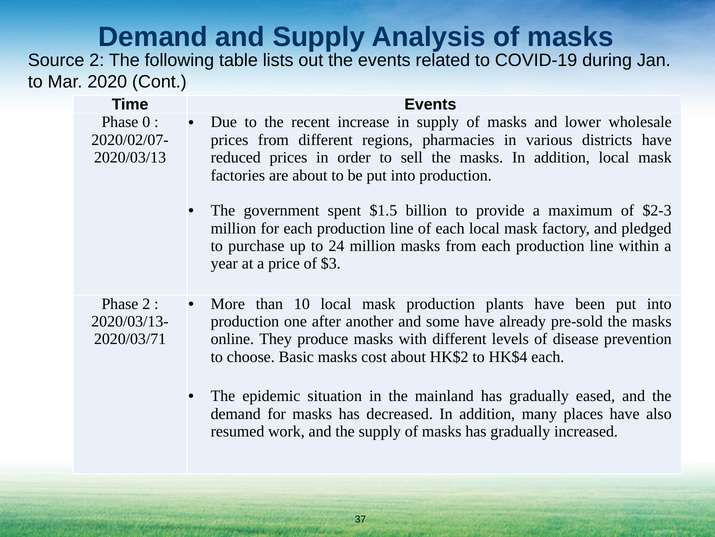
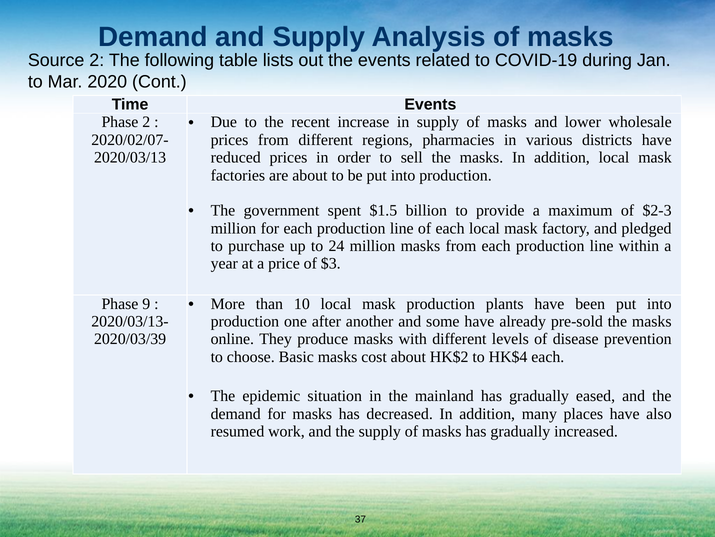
Phase 0: 0 -> 2 (146, 122)
Phase 2: 2 -> 9 (146, 303)
2020/03/71: 2020/03/71 -> 2020/03/39 (130, 339)
